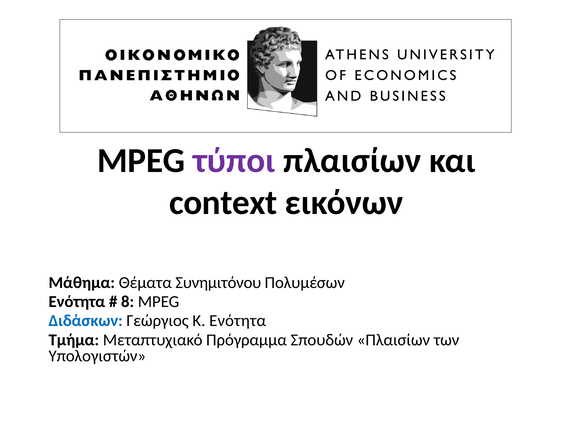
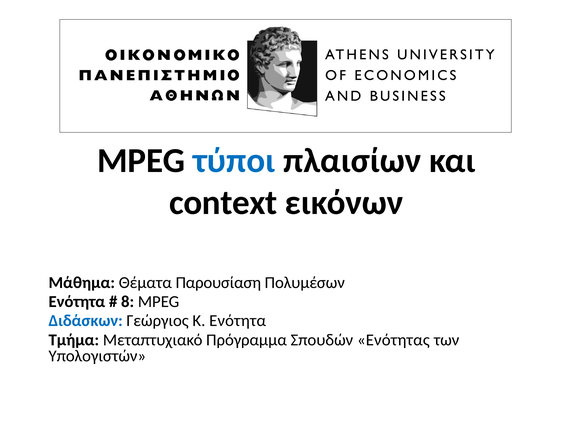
τύποι colour: purple -> blue (234, 161)
Συνημιτόνου: Συνημιτόνου -> Παρουσίαση (218, 283)
Σπουδών Πλαισίων: Πλαισίων -> Ενότητας (393, 340)
